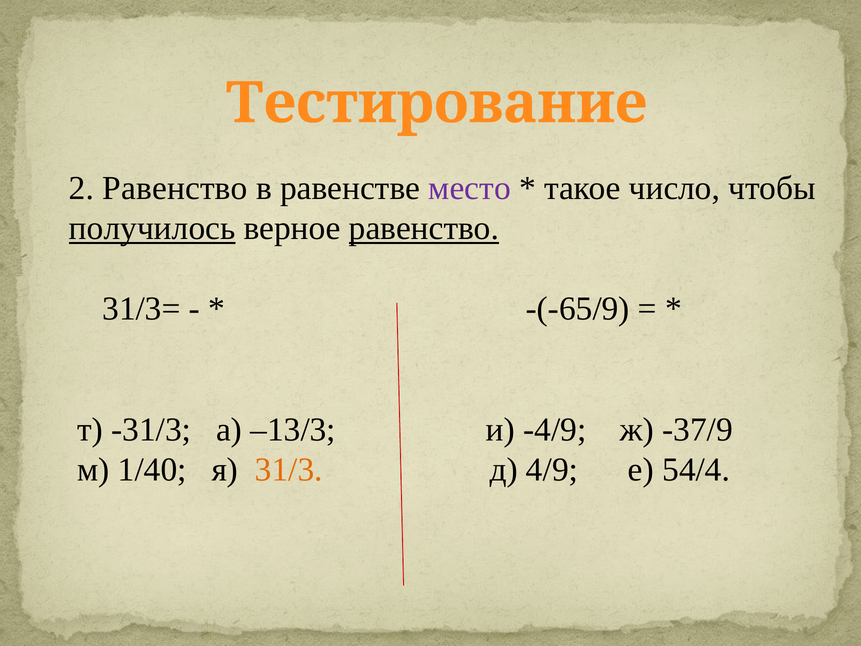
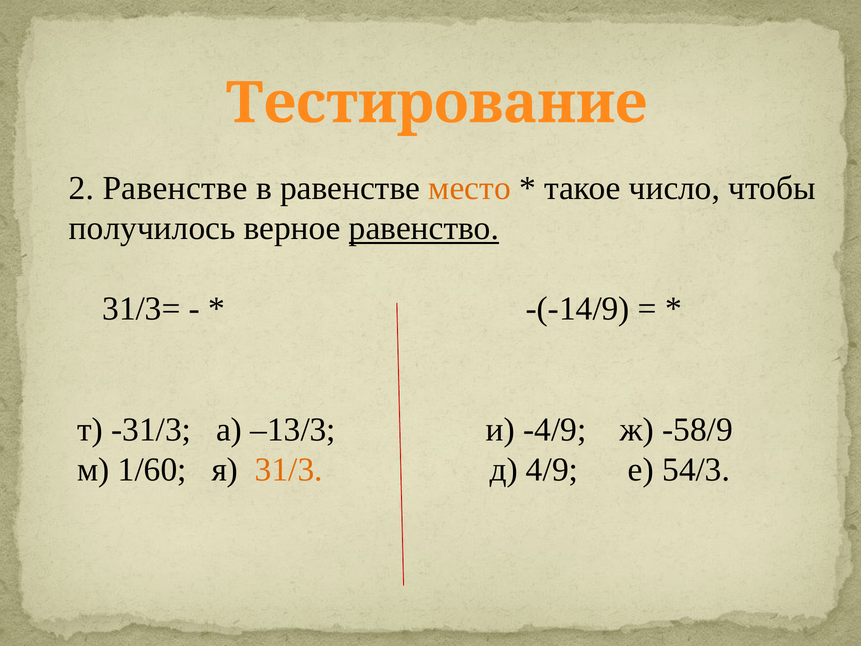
2 Равенство: Равенство -> Равенстве (175, 188)
место colour: purple -> orange (470, 188)
получилось underline: present -> none (152, 228)
-(-65/9: -(-65/9 -> -(-14/9 (578, 309)
-37/9: -37/9 -> -58/9 (698, 429)
1/40: 1/40 -> 1/60 (152, 470)
54/4: 54/4 -> 54/3 (696, 470)
